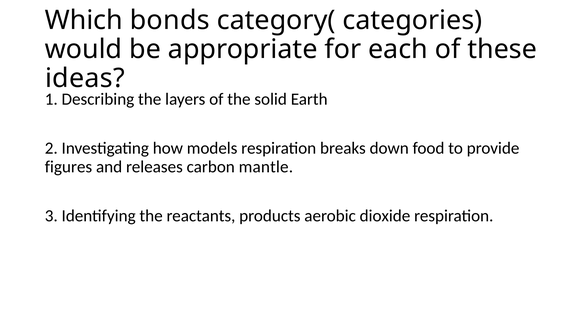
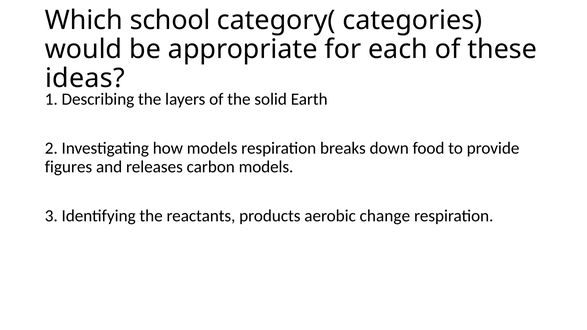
bonds: bonds -> school (170, 20)
carbon mantle: mantle -> models (266, 167)
dioxide: dioxide -> change (385, 216)
